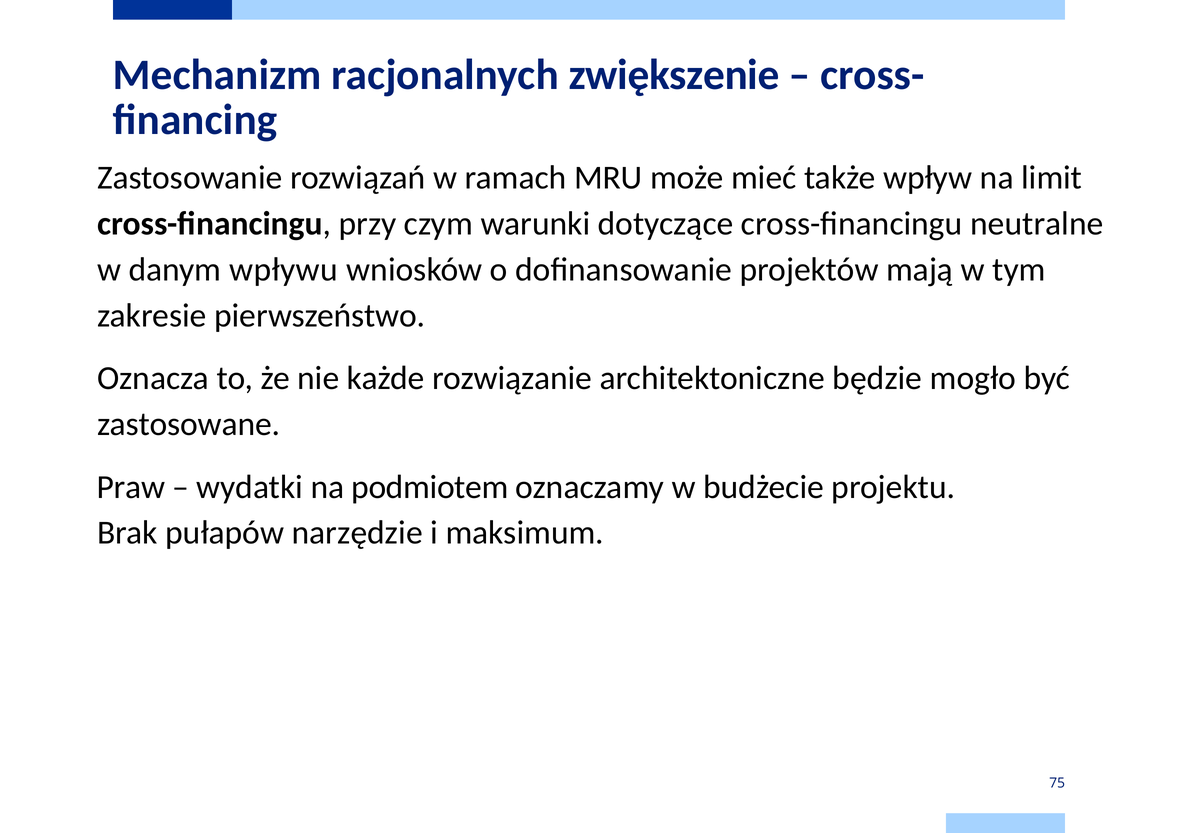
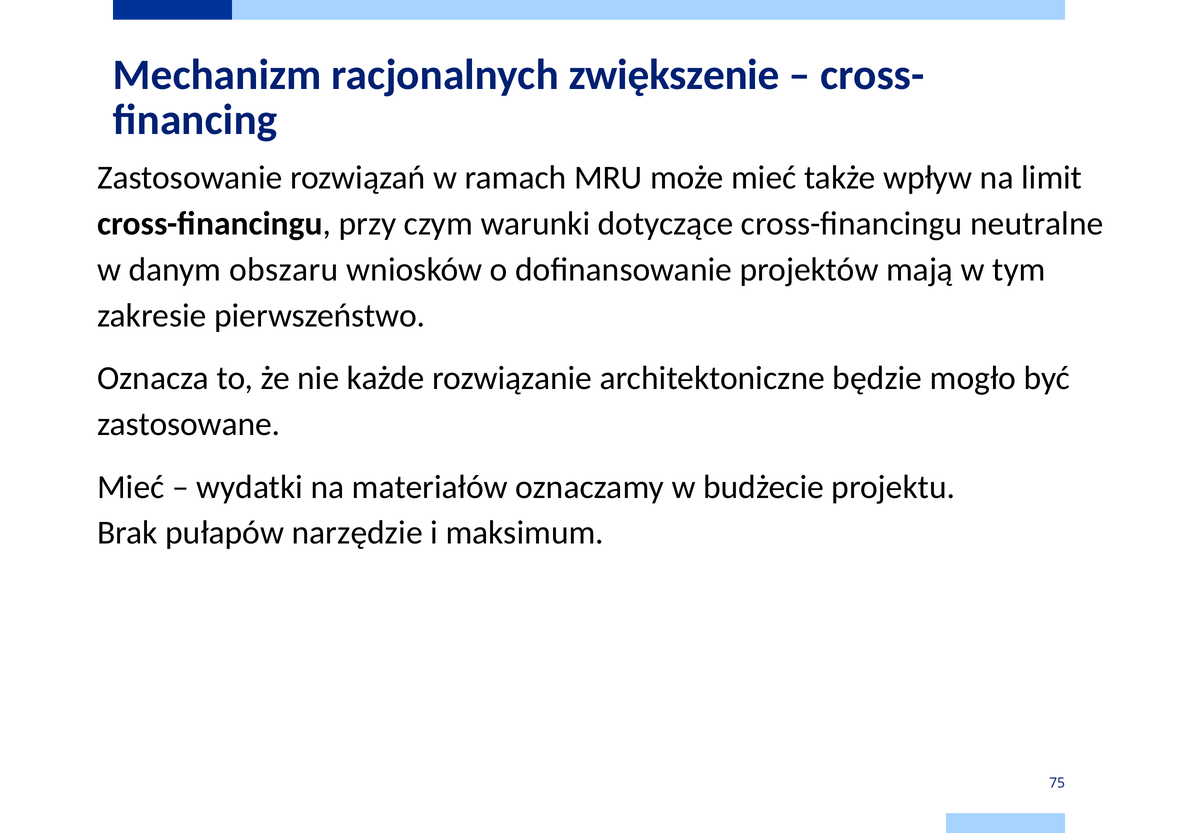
wpływu: wpływu -> obszaru (284, 270)
Praw: Praw -> Mieć (131, 487)
podmiotem: podmiotem -> materiałów (430, 487)
